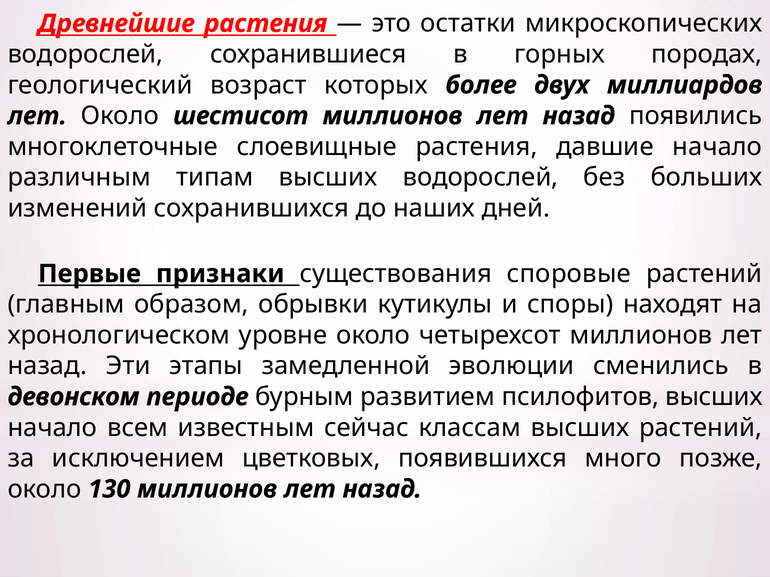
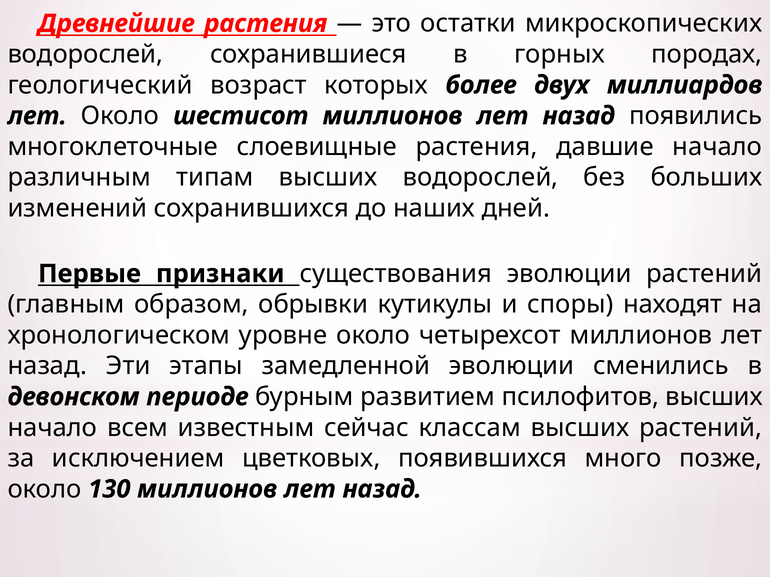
существования споровые: споровые -> эволюции (569, 274)
